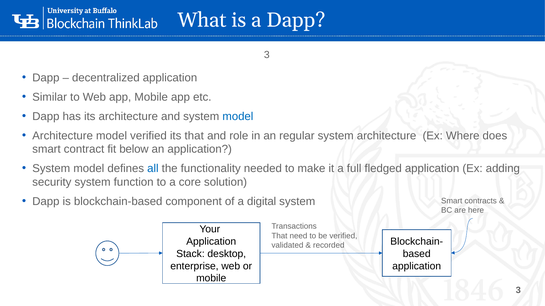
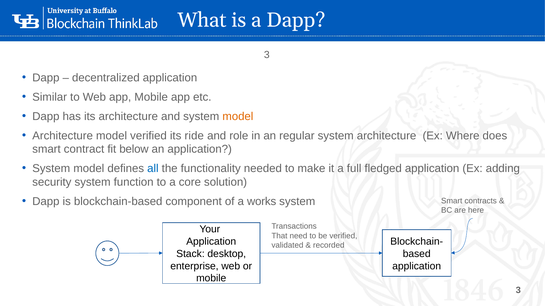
model colour: blue -> orange (238, 117)
its that: that -> ride (194, 136)
digital: digital -> works (262, 202)
